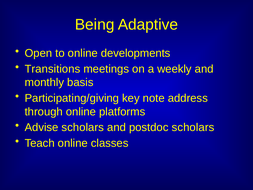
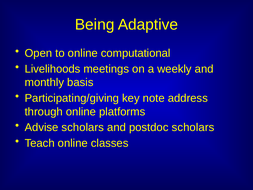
developments: developments -> computational (136, 53)
Transitions: Transitions -> Livelihoods (53, 69)
